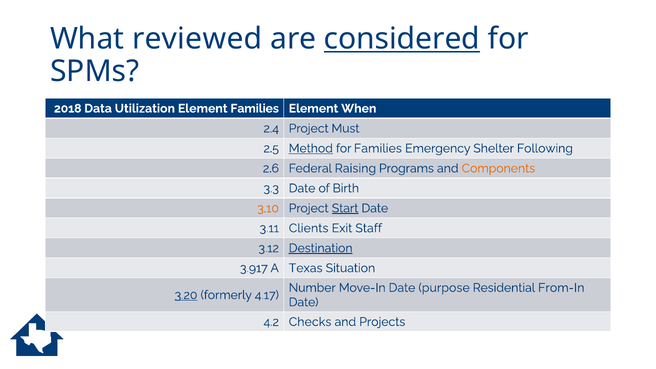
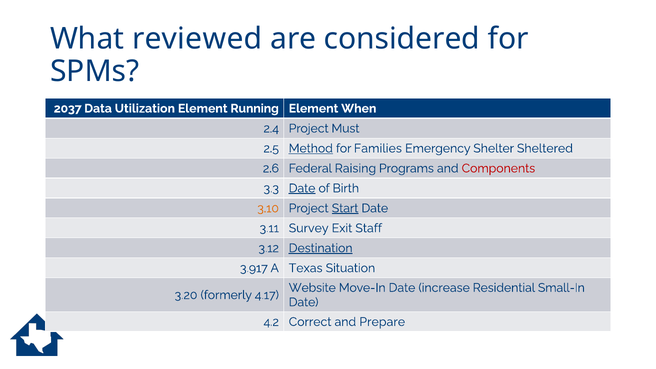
considered underline: present -> none (402, 39)
2018: 2018 -> 2037 (68, 108)
Element Families: Families -> Running (255, 108)
Following: Following -> Sheltered (545, 148)
Components colour: orange -> red (498, 168)
Date underline: none -> present (302, 188)
Clients: Clients -> Survey (309, 228)
Number: Number -> Website (312, 288)
purpose: purpose -> increase (444, 288)
From-In: From-In -> Small-In (561, 288)
3.20 underline: present -> none (186, 295)
Checks: Checks -> Correct (310, 322)
Projects: Projects -> Prepare (382, 322)
